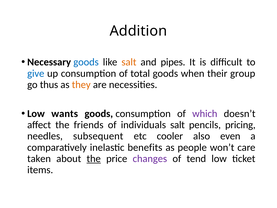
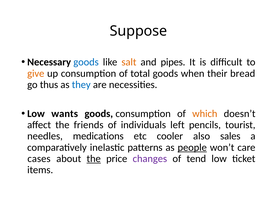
Addition: Addition -> Suppose (139, 31)
give colour: blue -> orange (36, 73)
group: group -> bread (243, 73)
they colour: orange -> blue (81, 85)
which colour: purple -> orange (205, 113)
individuals salt: salt -> left (177, 125)
pricing: pricing -> tourist (240, 125)
subsequent: subsequent -> medications (98, 136)
even: even -> sales (230, 136)
benefits: benefits -> patterns (145, 147)
people underline: none -> present (192, 147)
taken: taken -> cases (39, 158)
